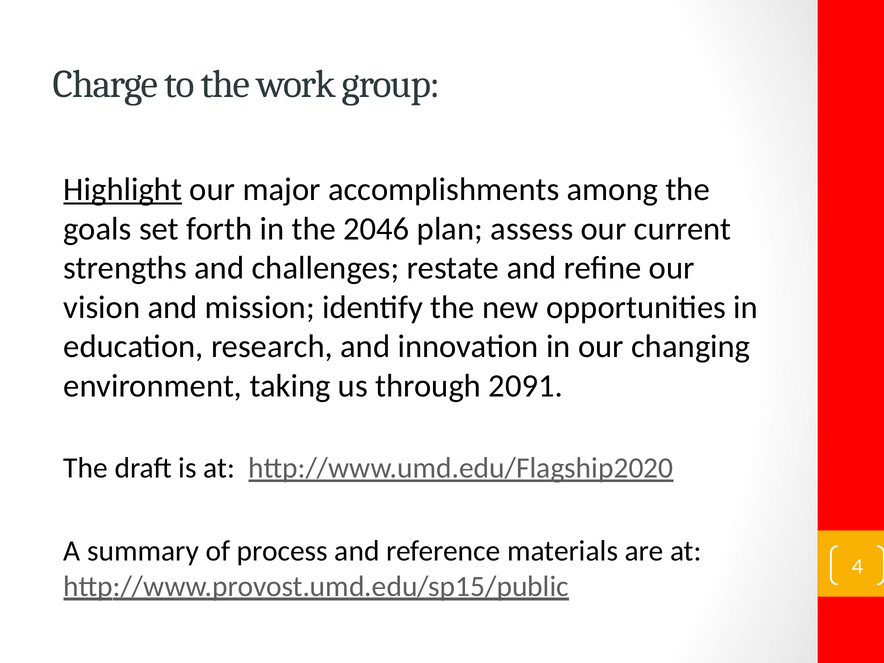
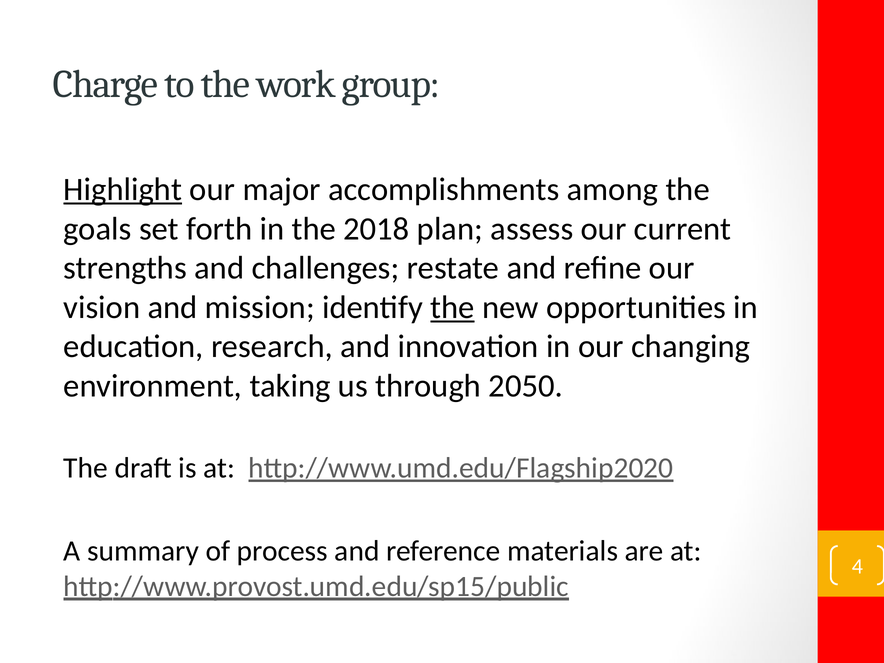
2046: 2046 -> 2018 (376, 229)
the underline: none -> present (452, 307)
2091: 2091 -> 2050 (526, 386)
